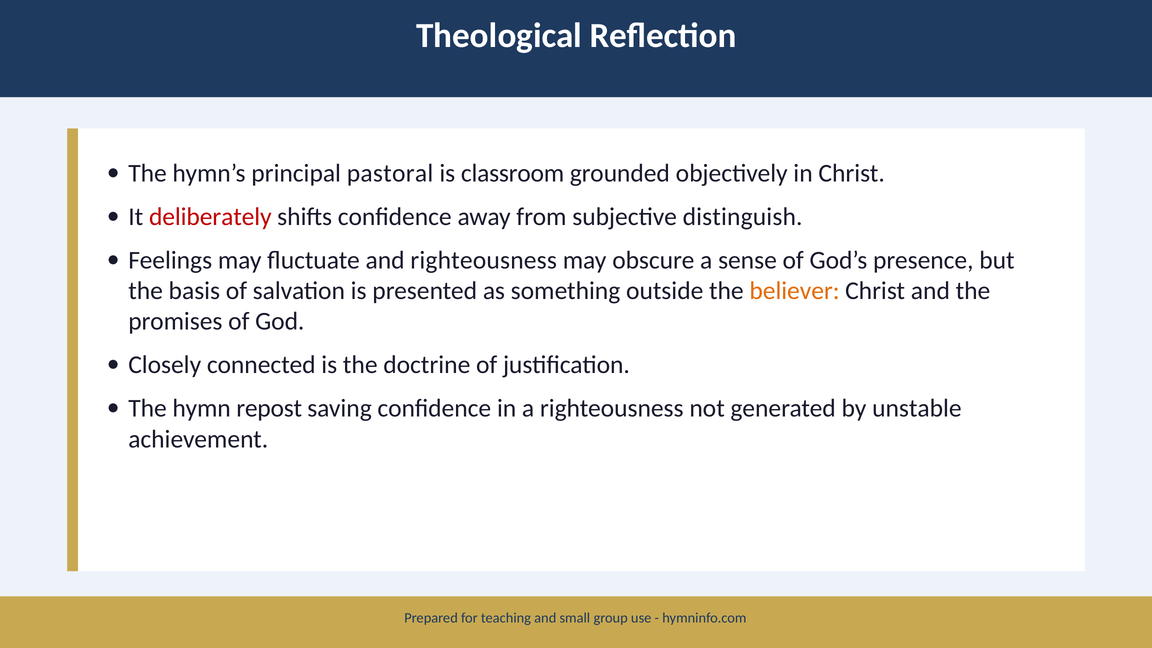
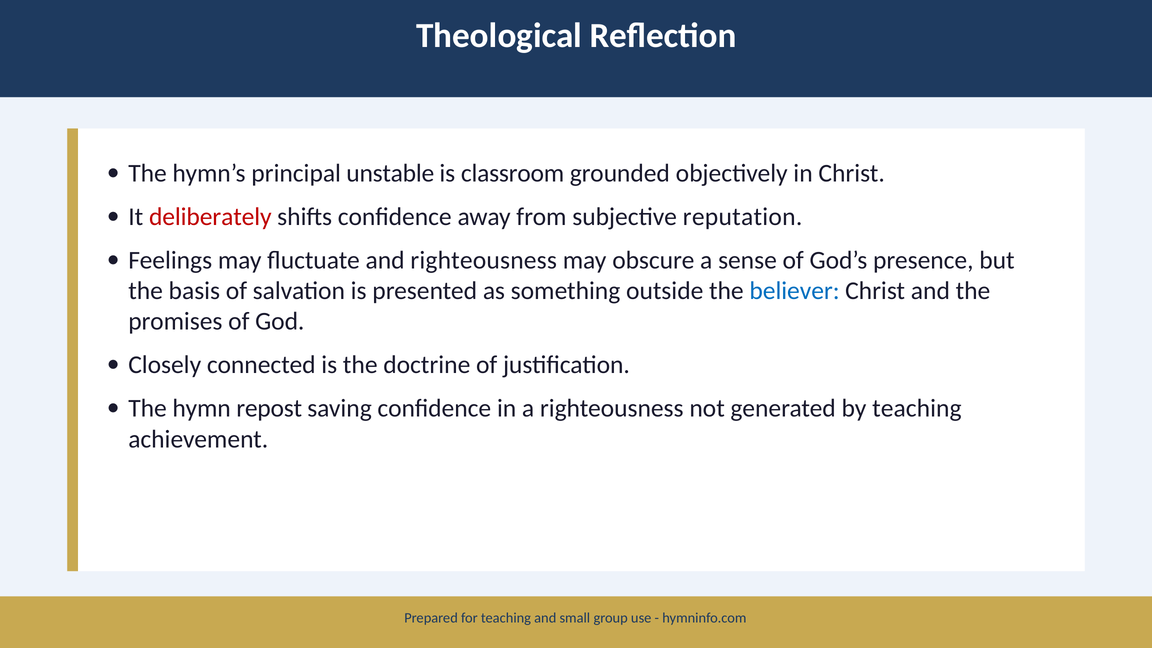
pastoral: pastoral -> unstable (390, 173)
distinguish: distinguish -> reputation (743, 217)
believer colour: orange -> blue (795, 291)
by unstable: unstable -> teaching (917, 409)
